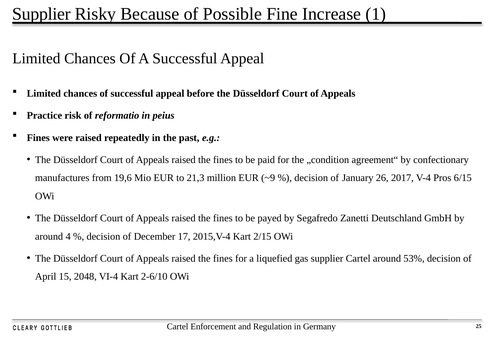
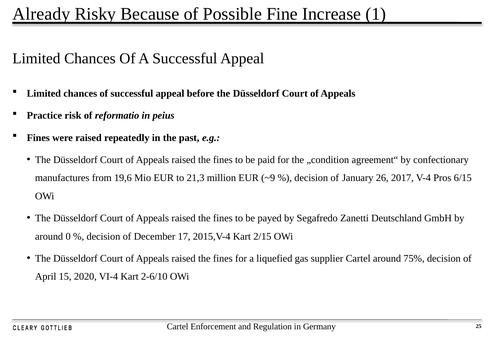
Supplier: Supplier -> Already (41, 14)
4: 4 -> 0 (68, 236)
53%: 53% -> 75% (414, 258)
2048: 2048 -> 2020 (85, 277)
